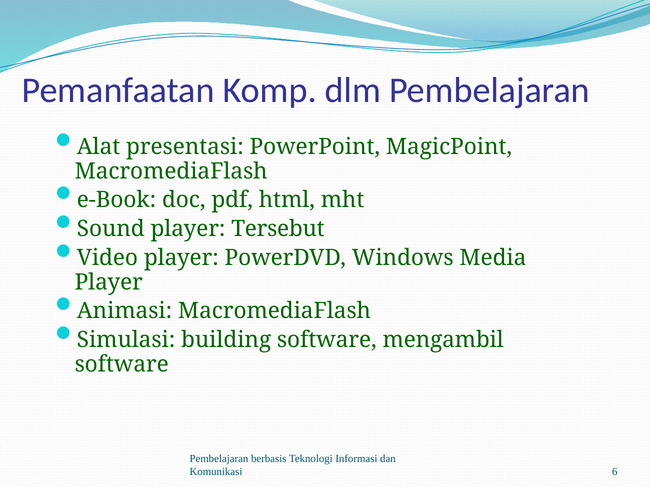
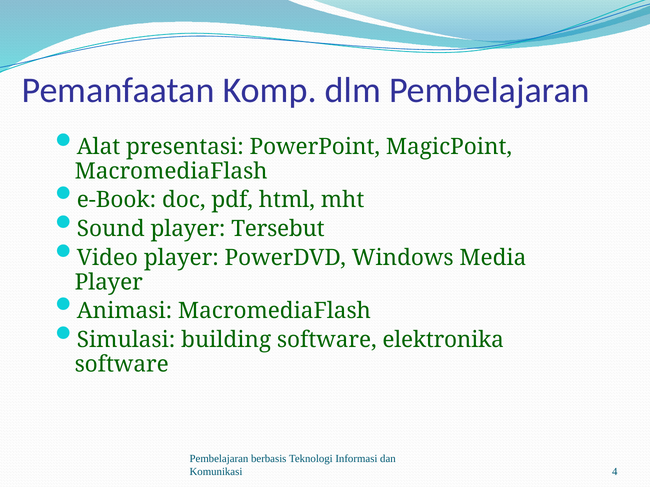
mengambil: mengambil -> elektronika (443, 340)
6: 6 -> 4 (615, 472)
